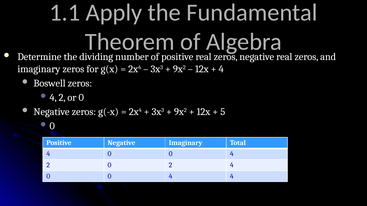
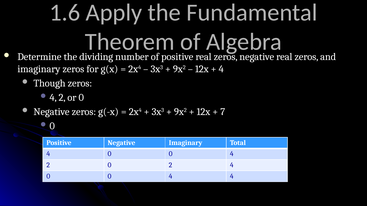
1.1: 1.1 -> 1.6 (65, 13)
Boswell: Boswell -> Though (50, 83)
5: 5 -> 7 (223, 112)
